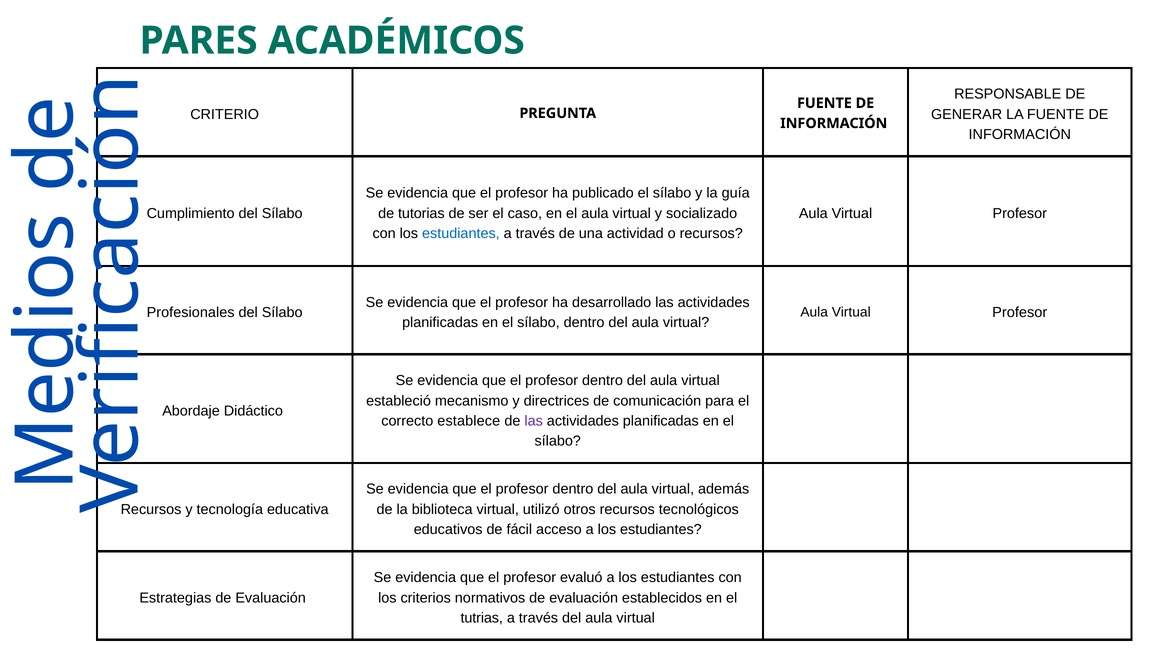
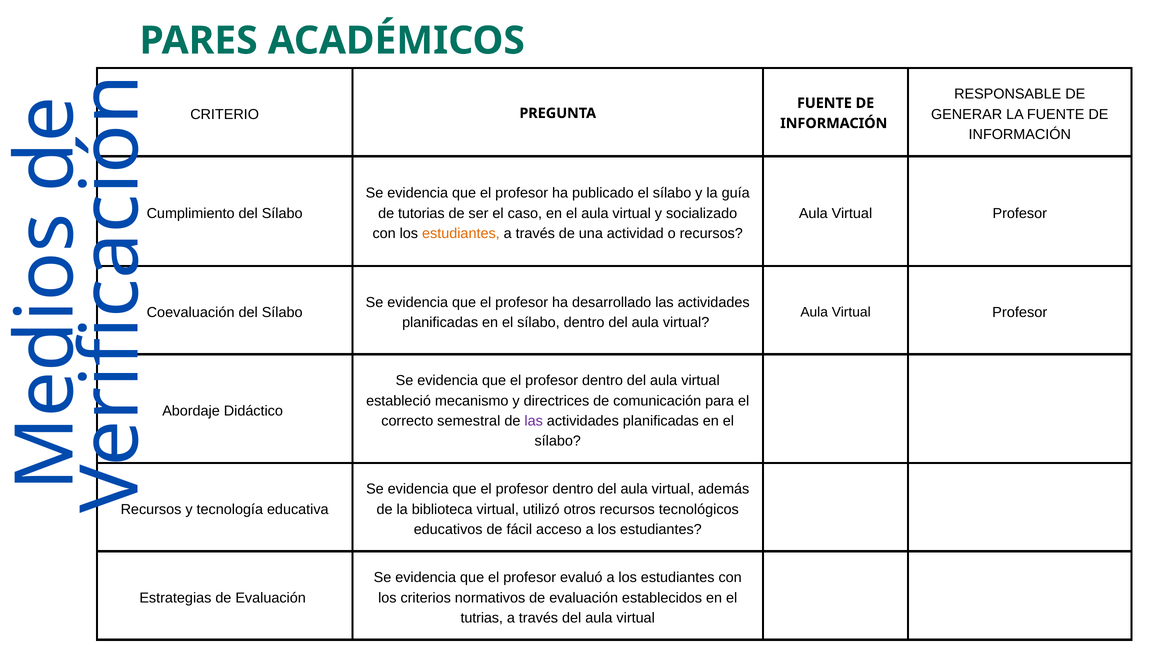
estudiantes colour: blue -> orange (461, 234)
Profesionales: Profesionales -> Coevaluación (191, 313)
establece: establece -> semestral (469, 421)
